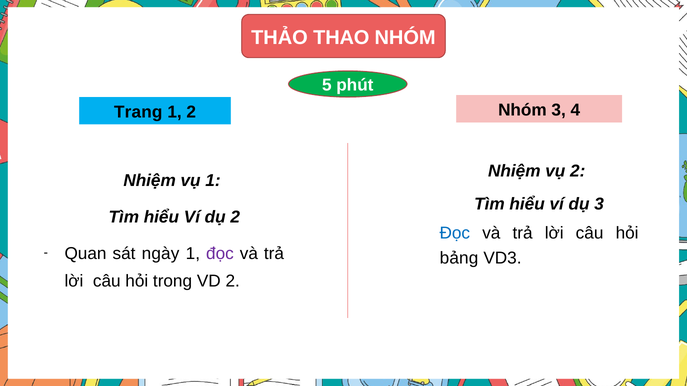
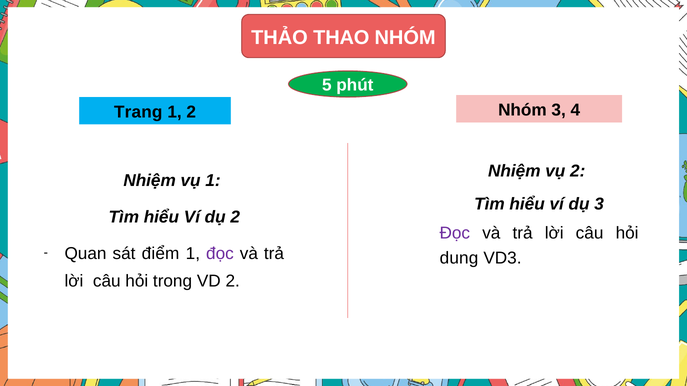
Đọc colour: blue -> purple (455, 234)
ngày: ngày -> điểm (161, 254)
bảng: bảng -> dung (459, 258)
